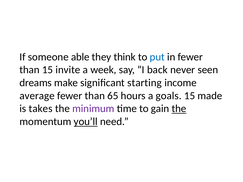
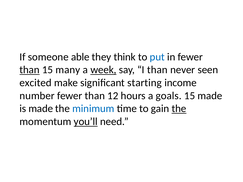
than underline: none -> present (30, 70)
invite: invite -> many (68, 70)
week underline: none -> present (103, 70)
I back: back -> than (157, 70)
dreams: dreams -> excited (36, 83)
average: average -> number (37, 96)
65: 65 -> 12 (113, 96)
is takes: takes -> made (41, 109)
minimum colour: purple -> blue (93, 109)
